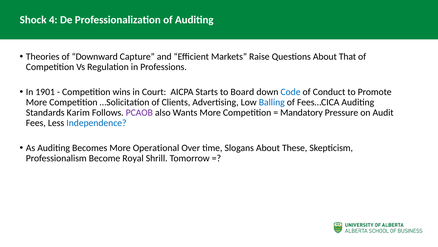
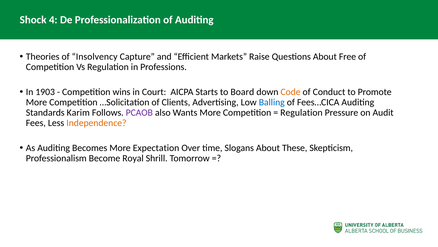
Downward: Downward -> Insolvency (95, 57)
That: That -> Free (347, 57)
1901: 1901 -> 1903 (45, 92)
Code colour: blue -> orange (291, 92)
Mandatory: Mandatory -> Regulation (301, 112)
Independence colour: blue -> orange (96, 123)
Operational: Operational -> Expectation (156, 148)
